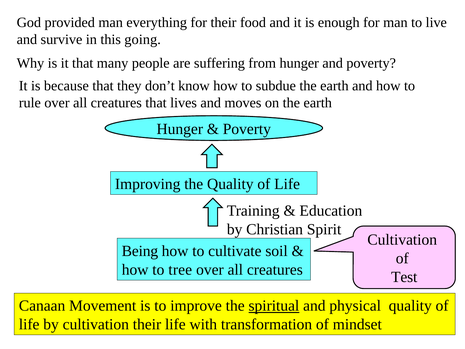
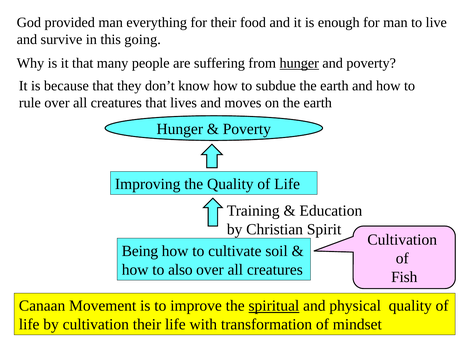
hunger underline: none -> present (299, 63)
tree: tree -> also (180, 269)
Test: Test -> Fish (404, 277)
